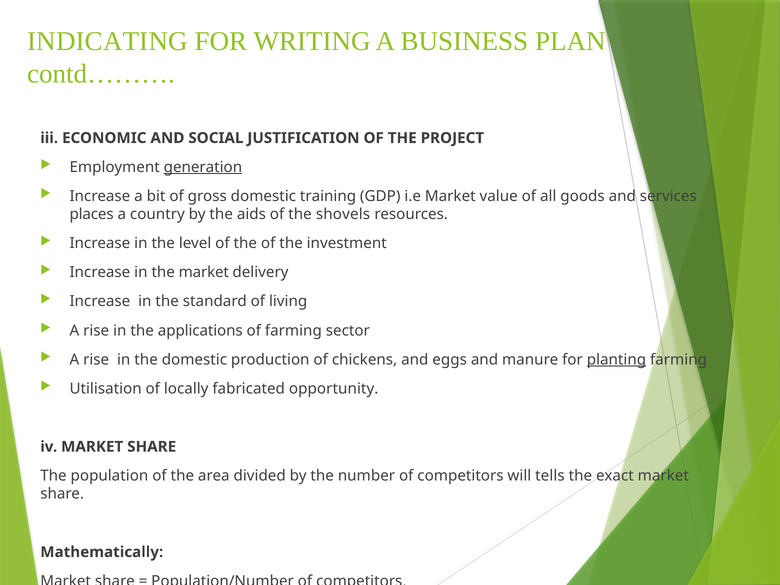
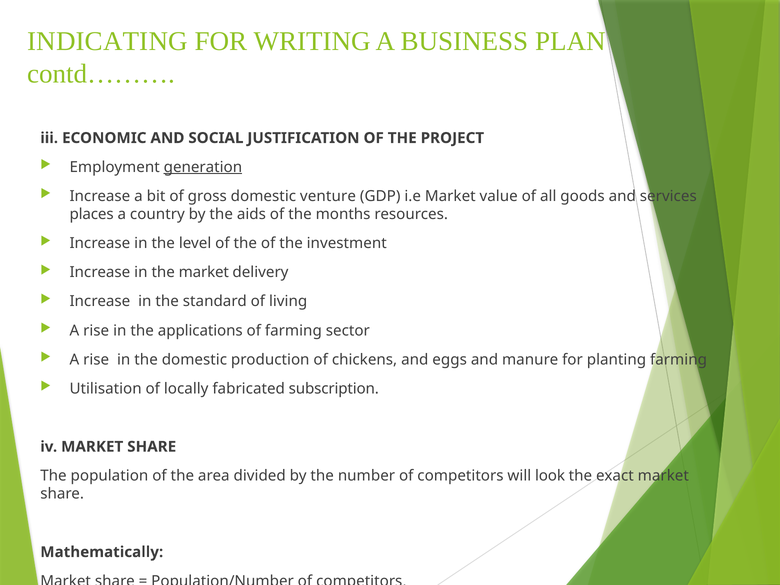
training: training -> venture (328, 196)
shovels: shovels -> months (343, 214)
planting underline: present -> none (616, 360)
opportunity: opportunity -> subscription (334, 389)
tells: tells -> look (550, 476)
